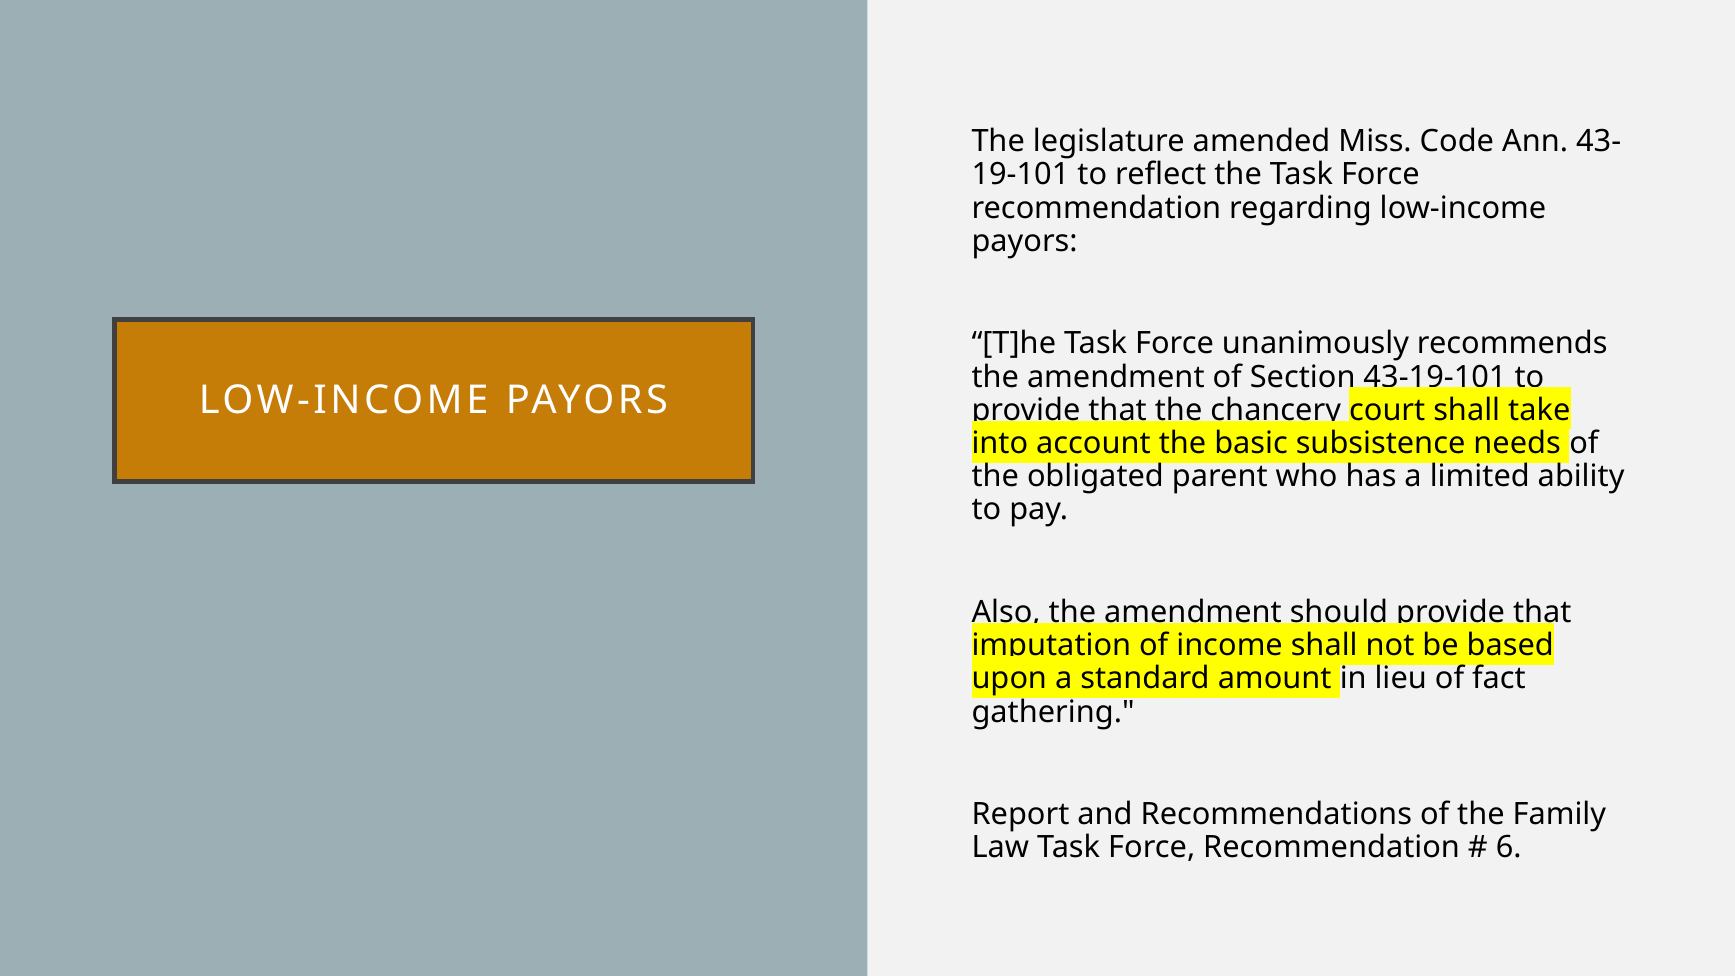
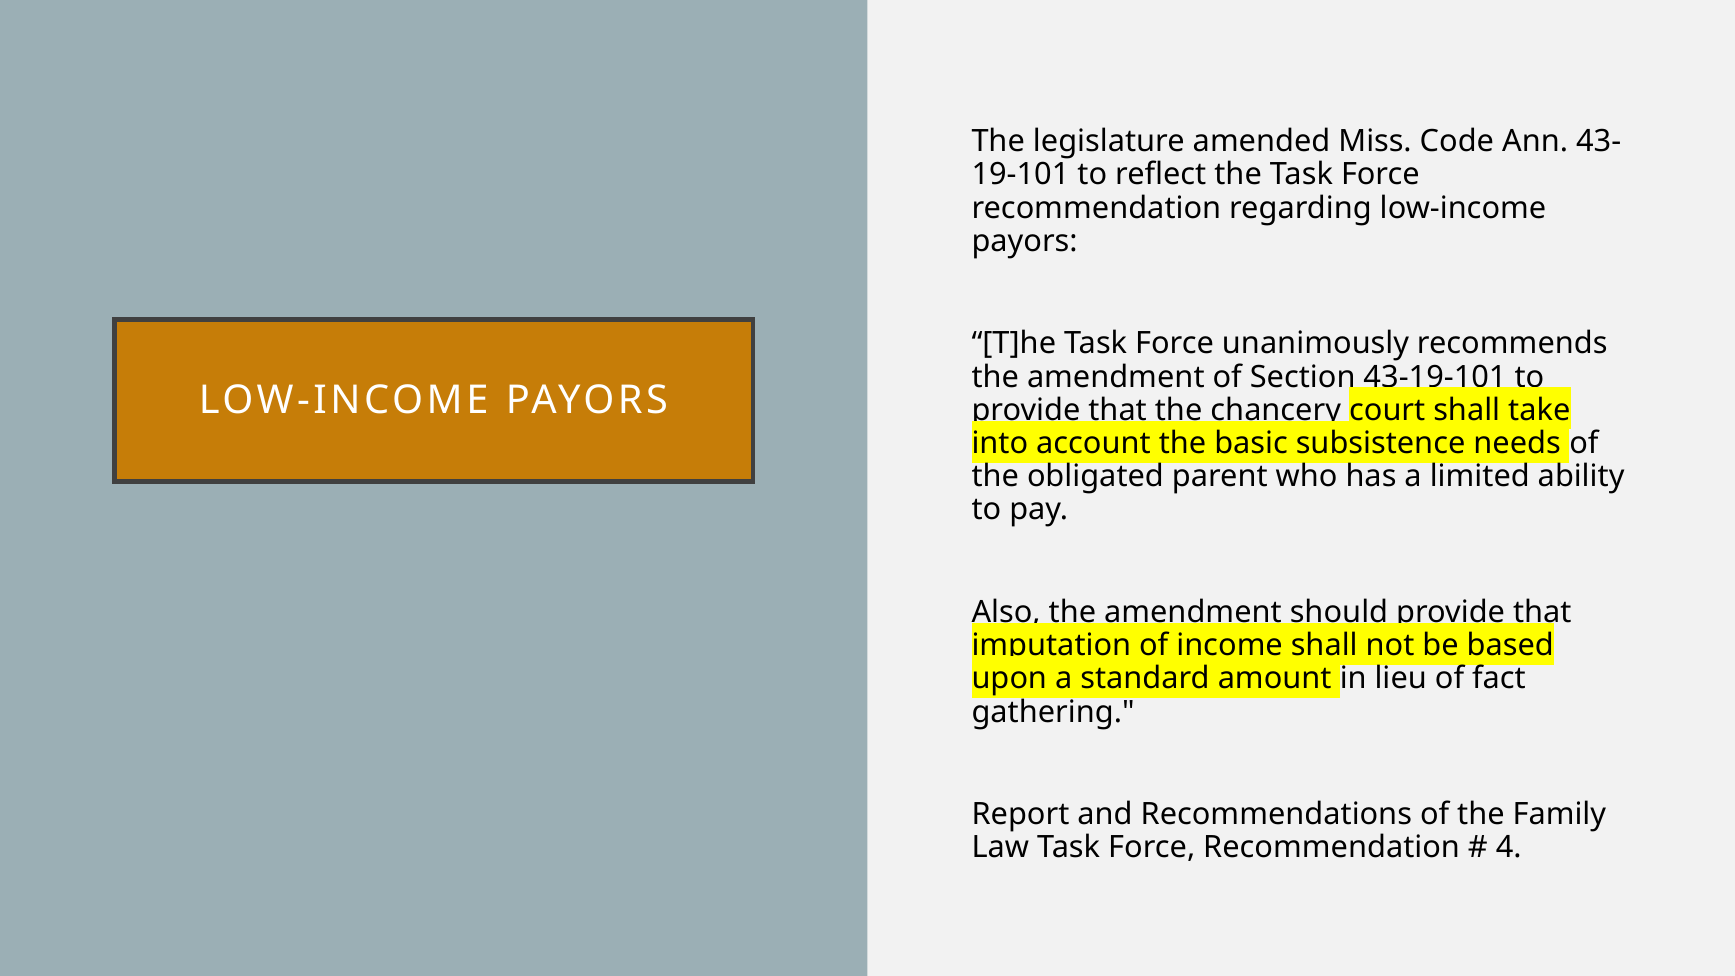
6: 6 -> 4 (1509, 848)
